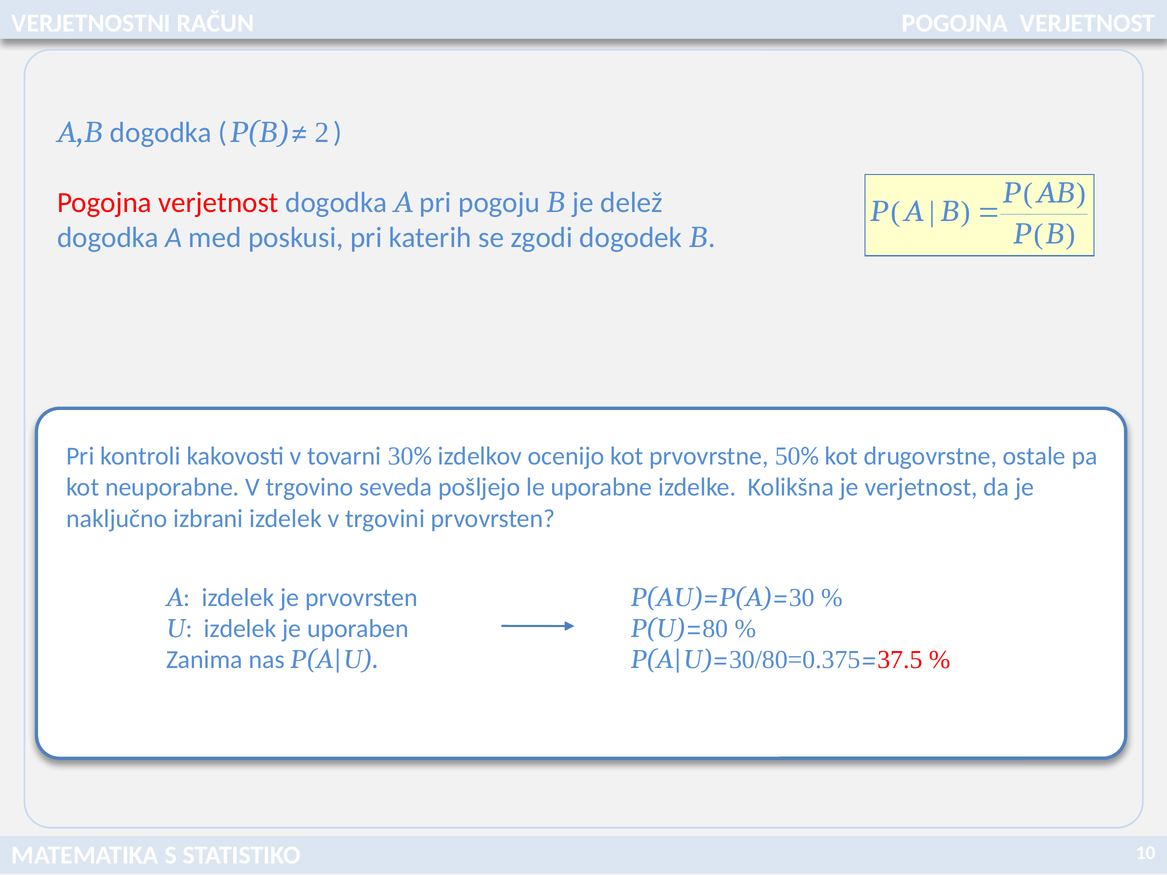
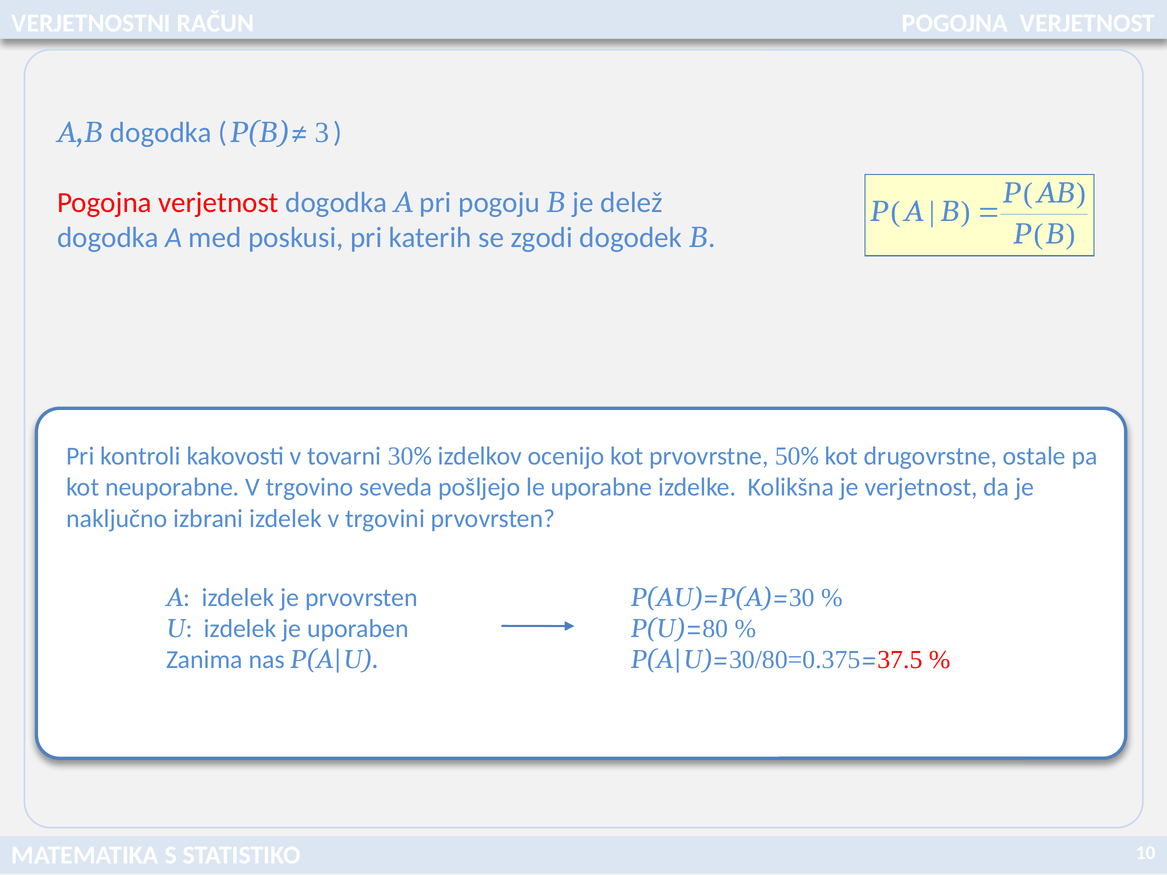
2: 2 -> 3 (322, 133)
